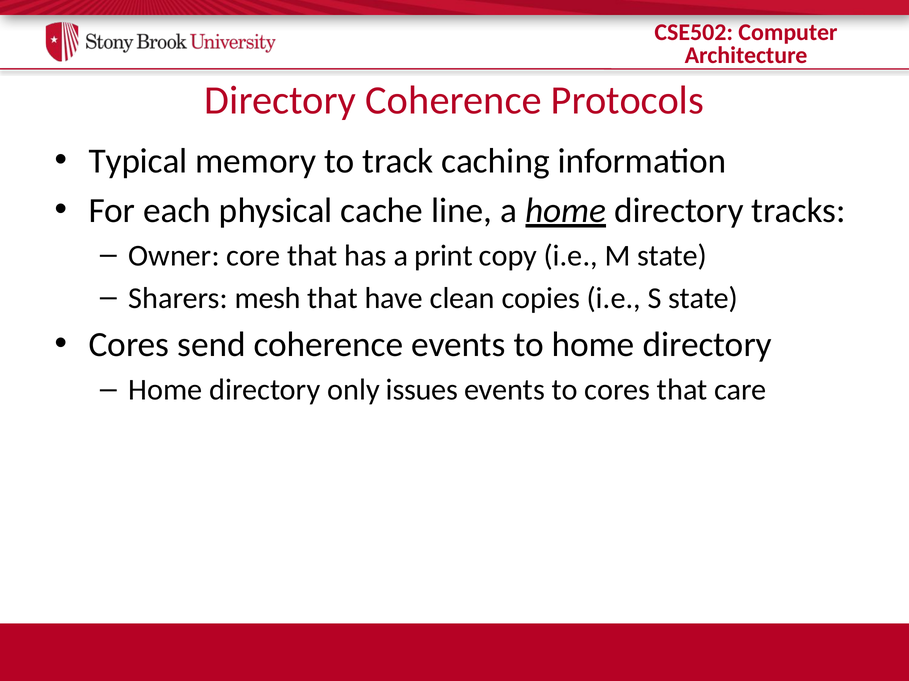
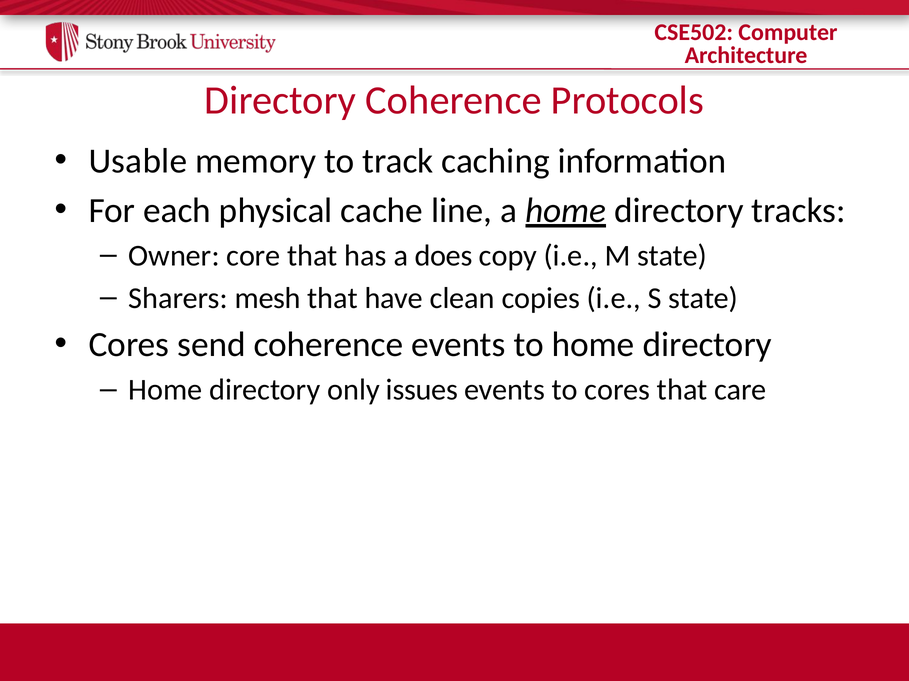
Typical: Typical -> Usable (138, 161)
print: print -> does (444, 256)
